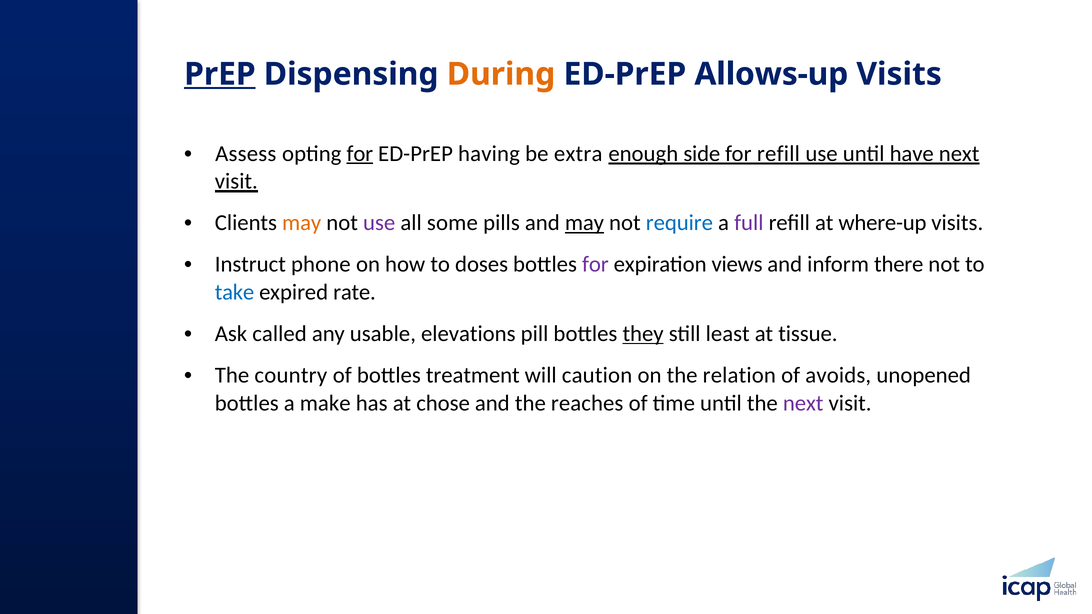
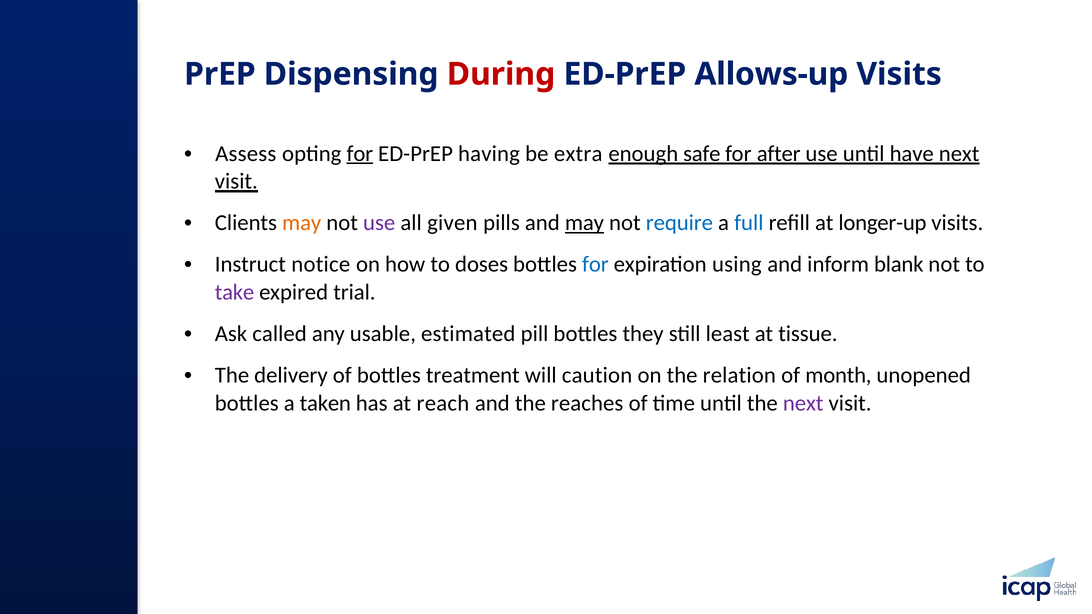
PrEP underline: present -> none (220, 74)
During colour: orange -> red (501, 74)
side: side -> safe (702, 154)
for refill: refill -> after (779, 154)
some: some -> given (452, 223)
full colour: purple -> blue (749, 223)
where-up: where-up -> longer-up (882, 223)
phone: phone -> notice (321, 264)
for colour: purple -> blue (595, 264)
views: views -> using (737, 264)
there: there -> blank (899, 264)
take colour: blue -> purple (235, 292)
rate: rate -> trial (354, 292)
elevations: elevations -> estimated (468, 334)
they underline: present -> none (643, 334)
country: country -> delivery (291, 375)
avoids: avoids -> month (838, 375)
make: make -> taken (325, 403)
chose: chose -> reach (443, 403)
